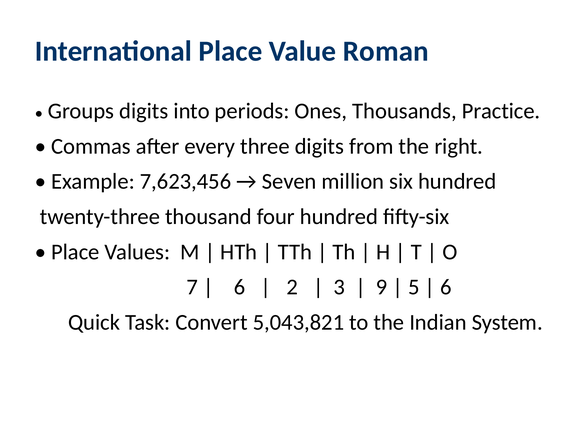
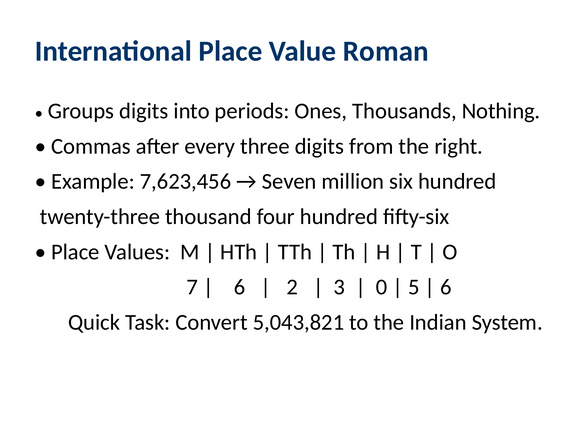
Practice: Practice -> Nothing (501, 111)
9: 9 -> 0 (382, 287)
